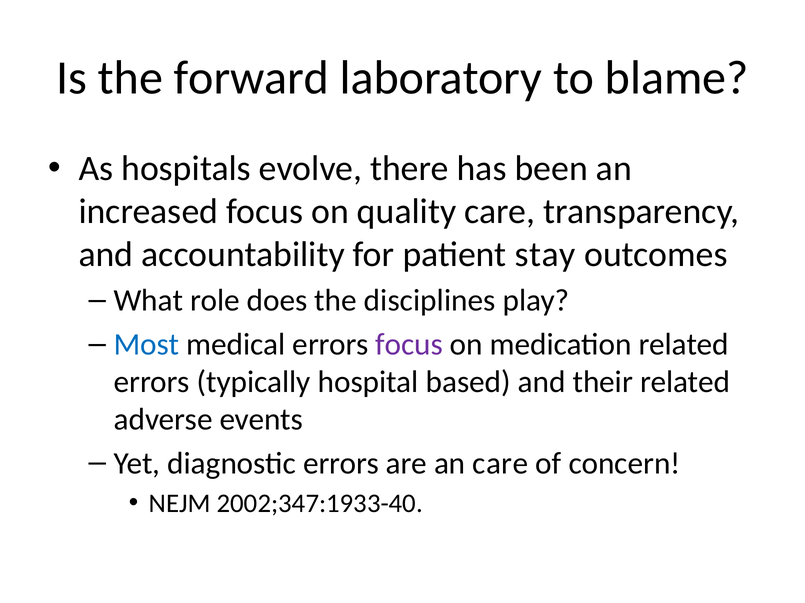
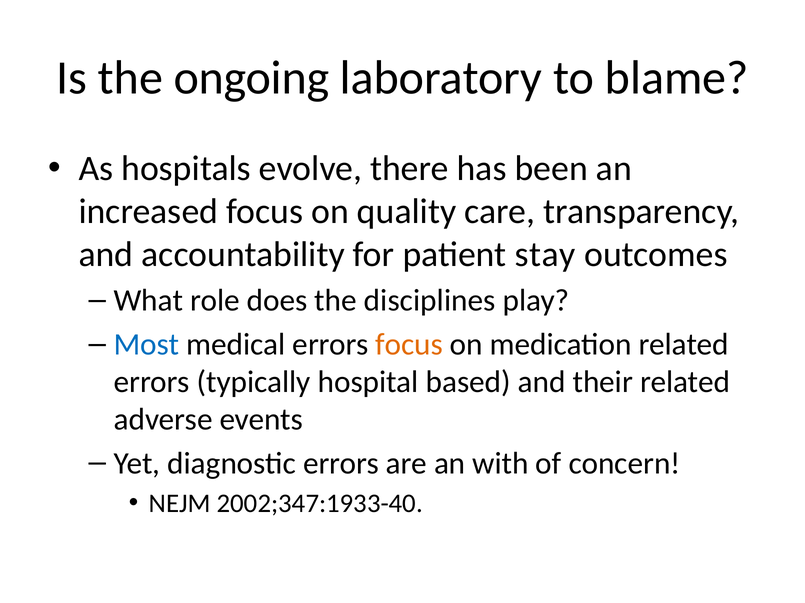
forward: forward -> ongoing (251, 78)
focus colour: purple -> orange (409, 345)
an care: care -> with (500, 464)
